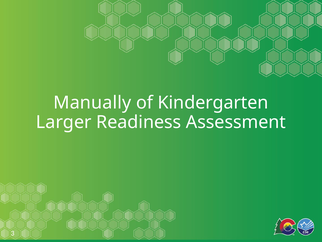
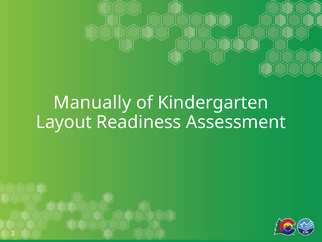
Larger: Larger -> Layout (64, 122)
